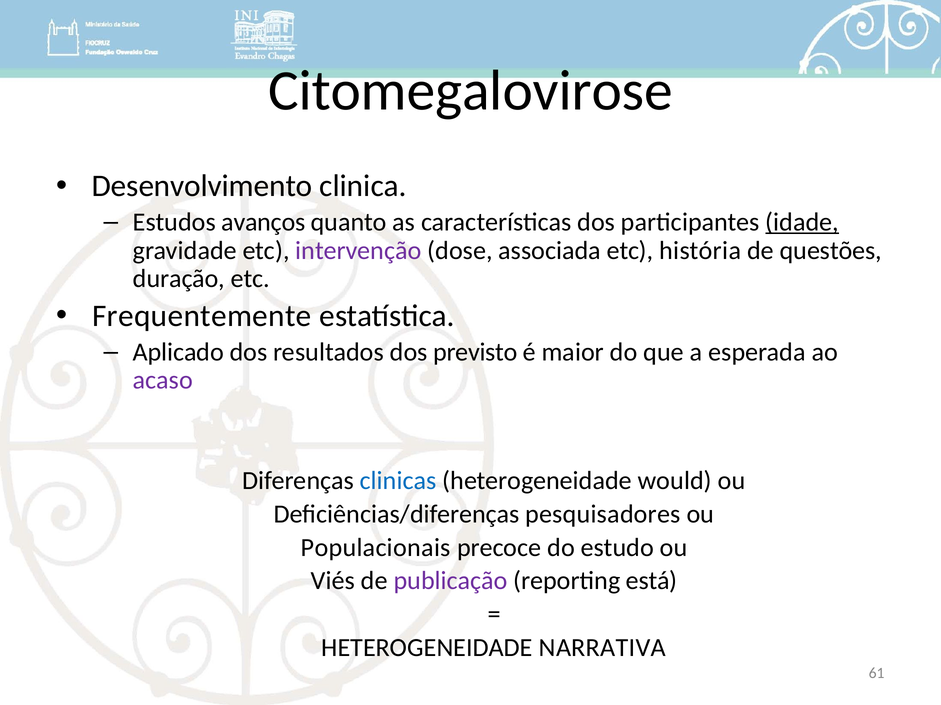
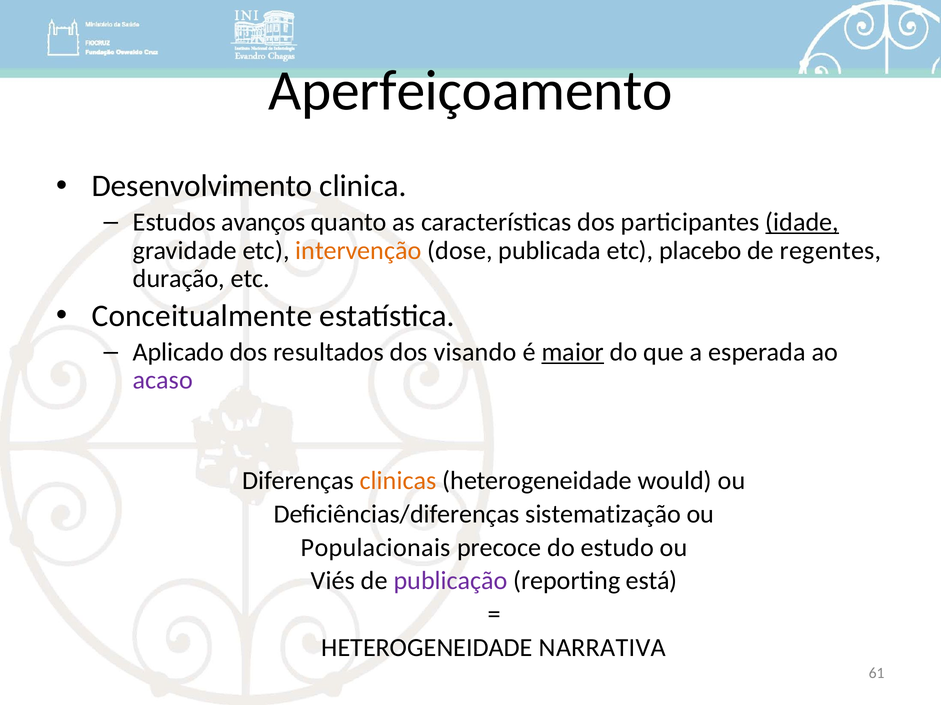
Citomegalovirose: Citomegalovirose -> Aperfeiçoamento (470, 91)
intervenção colour: purple -> orange (358, 251)
associada: associada -> publicada (550, 251)
história: história -> placebo (700, 251)
questões: questões -> regentes (831, 251)
Frequentemente: Frequentemente -> Conceitualmente (202, 316)
previsto: previsto -> visando (475, 352)
maior underline: none -> present (573, 352)
clinicas colour: blue -> orange (398, 481)
pesquisadores: pesquisadores -> sistematização (603, 515)
